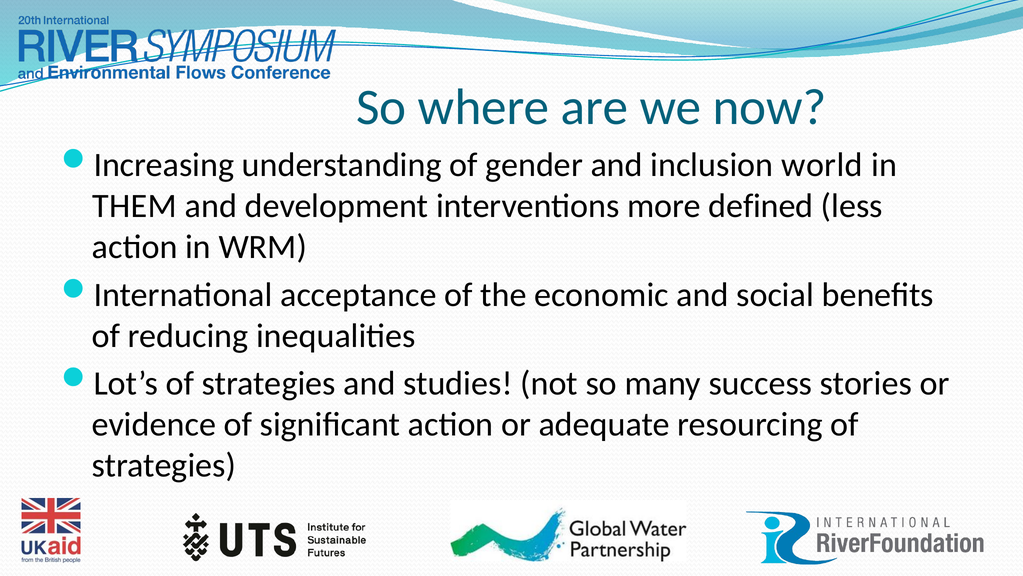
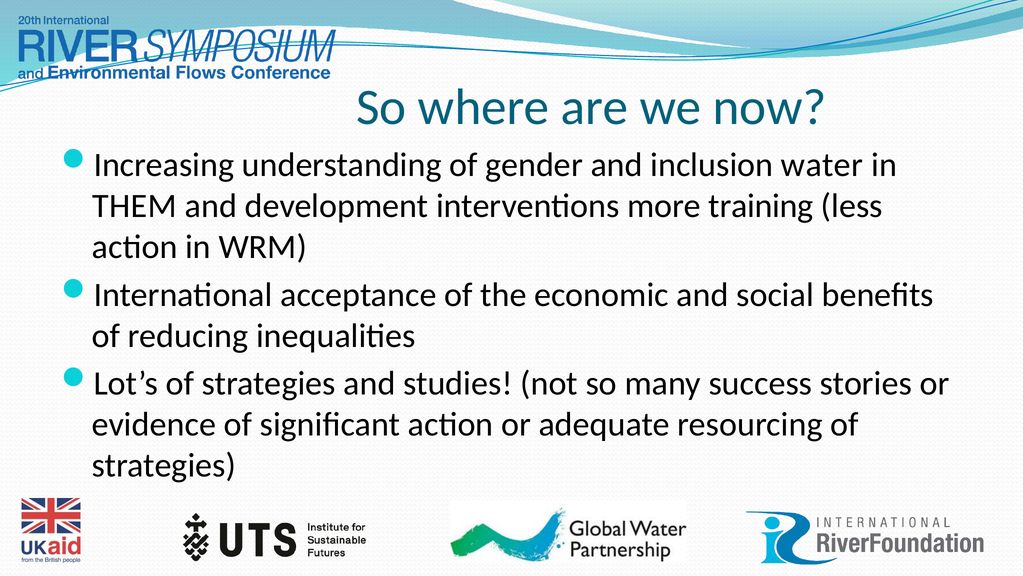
world: world -> water (822, 165)
defined: defined -> training (761, 206)
